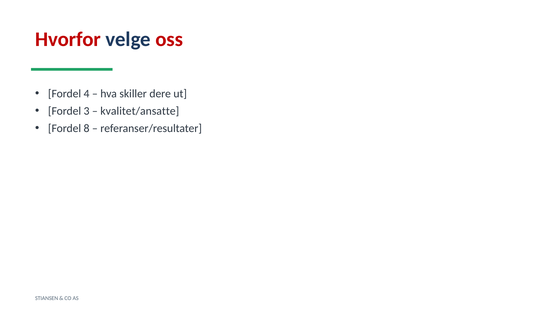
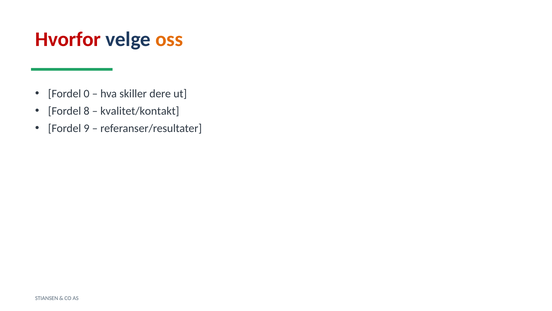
oss colour: red -> orange (169, 39)
4: 4 -> 0 (87, 93)
3: 3 -> 8 (87, 111)
kvalitet/ansatte: kvalitet/ansatte -> kvalitet/kontakt (140, 111)
8: 8 -> 9 (87, 128)
